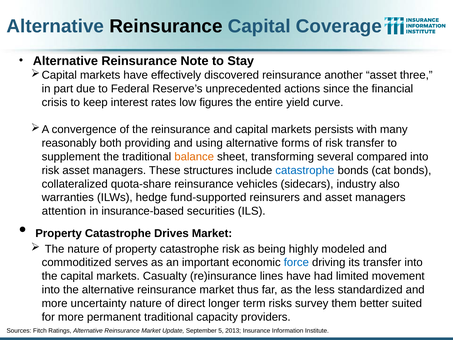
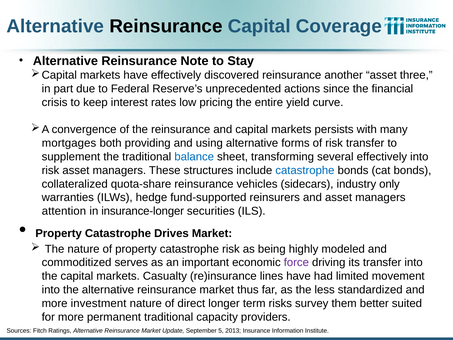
figures: figures -> pricing (216, 102)
reasonably: reasonably -> mortgages (69, 143)
balance colour: orange -> blue (194, 157)
several compared: compared -> effectively (382, 157)
also: also -> only (389, 184)
insurance-based: insurance-based -> insurance-longer (143, 211)
force colour: blue -> purple (296, 262)
uncertainty: uncertainty -> investment (99, 303)
